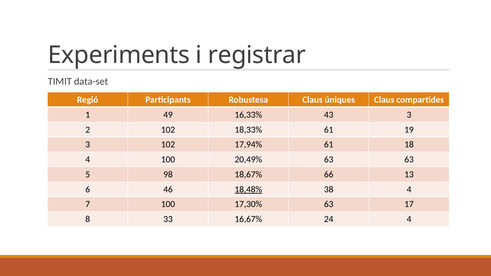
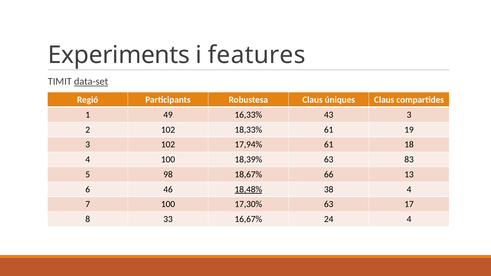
registrar: registrar -> features (257, 55)
data-set underline: none -> present (91, 82)
20,49%: 20,49% -> 18,39% (248, 160)
63 63: 63 -> 83 (409, 160)
